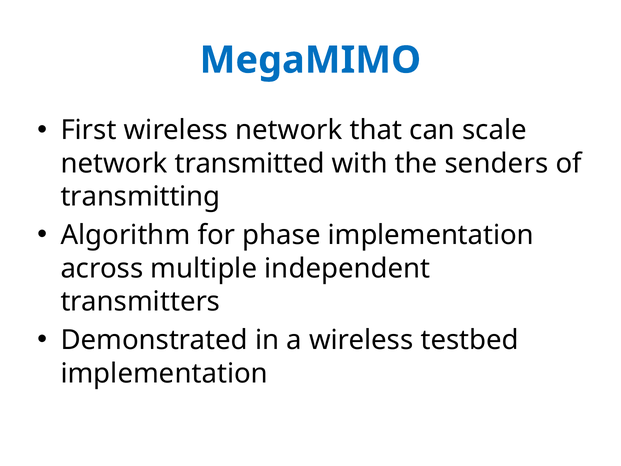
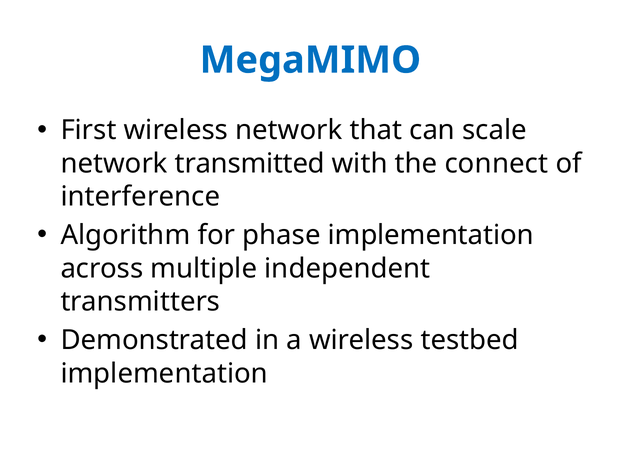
senders: senders -> connect (496, 163)
transmitting: transmitting -> interference (140, 197)
